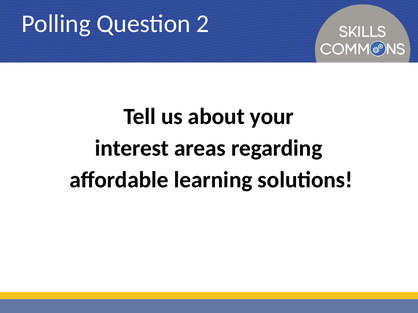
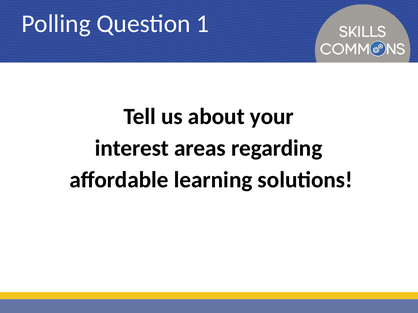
2: 2 -> 1 (203, 24)
